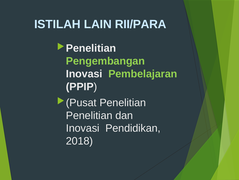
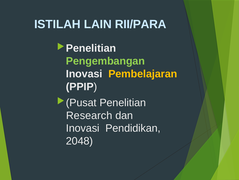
Pembelajaran colour: light green -> yellow (143, 74)
Penelitian: Penelitian -> Research (89, 115)
2018: 2018 -> 2048 (79, 141)
